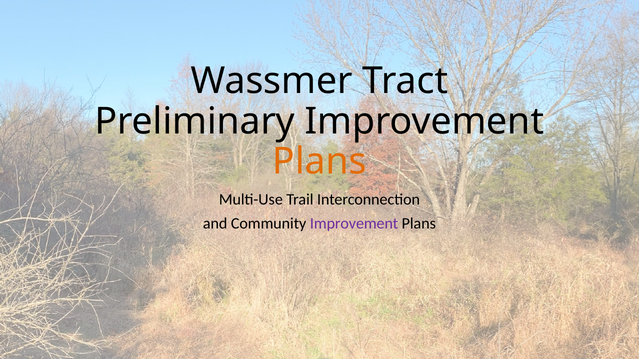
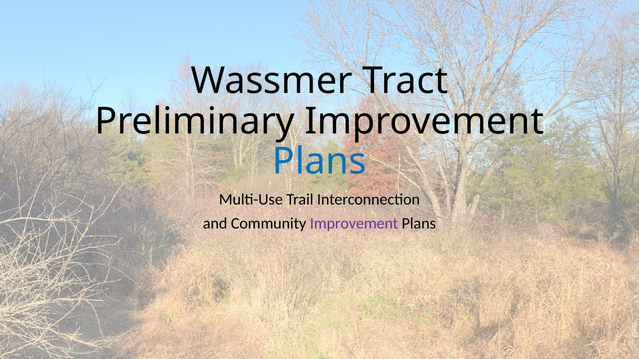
Plans colour: orange -> blue (319, 162)
